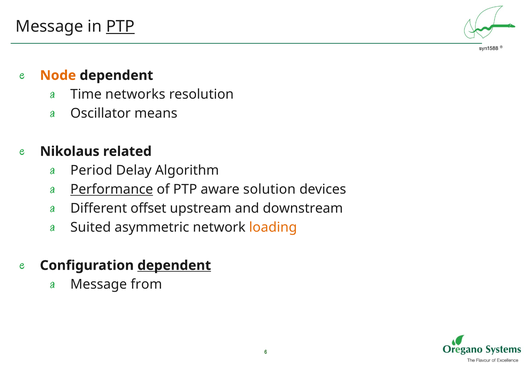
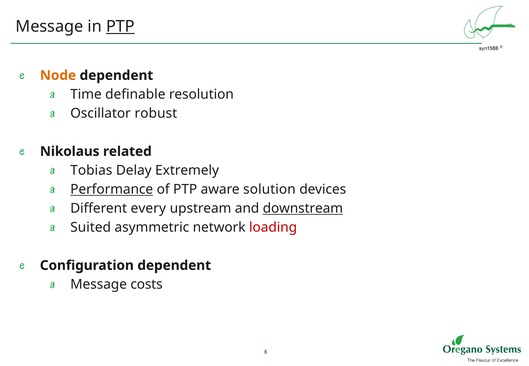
networks: networks -> definable (135, 94)
means: means -> robust (156, 113)
Period: Period -> Tobias (91, 171)
Algorithm: Algorithm -> Extremely (187, 171)
offset: offset -> every (148, 209)
downstream underline: none -> present (303, 209)
loading colour: orange -> red (273, 228)
dependent underline: present -> none (174, 266)
from: from -> costs (147, 285)
